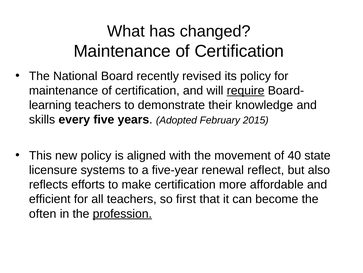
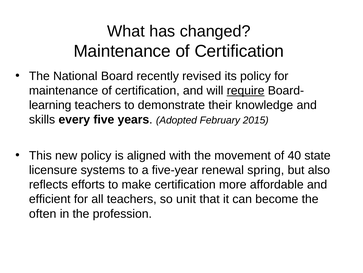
reflect: reflect -> spring (266, 170)
first: first -> unit (186, 199)
profession underline: present -> none (122, 213)
